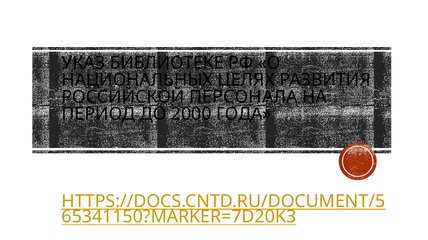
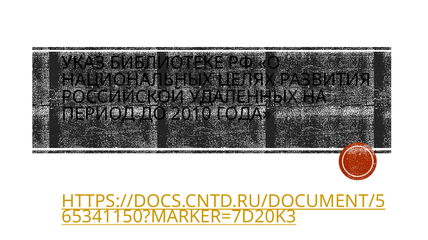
ПЕРСОНАЛА: ПЕРСОНАЛА -> УДАЛЕННЫХ (243, 97)
2000: 2000 -> 2010 (191, 114)
